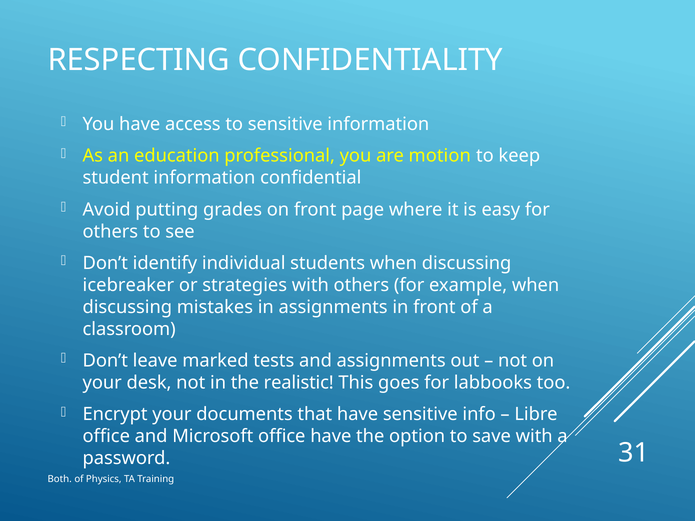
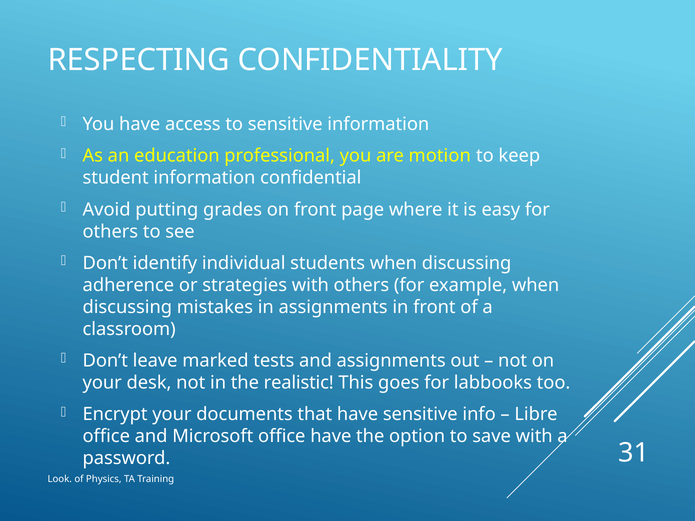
icebreaker: icebreaker -> adherence (128, 285)
Both: Both -> Look (60, 479)
